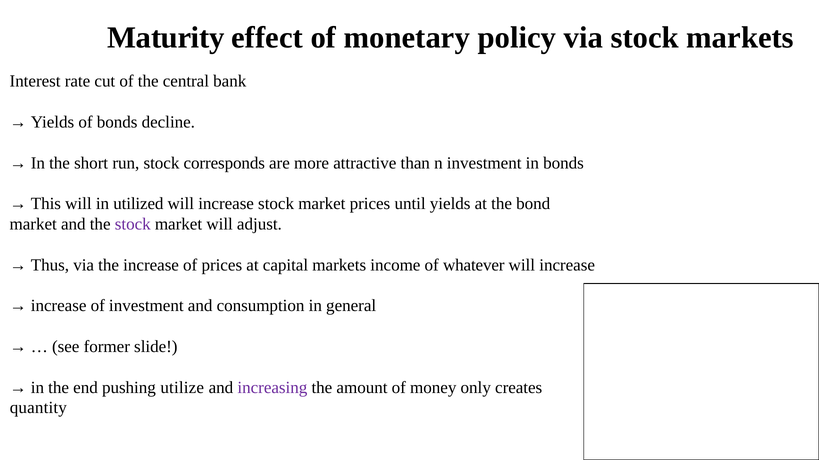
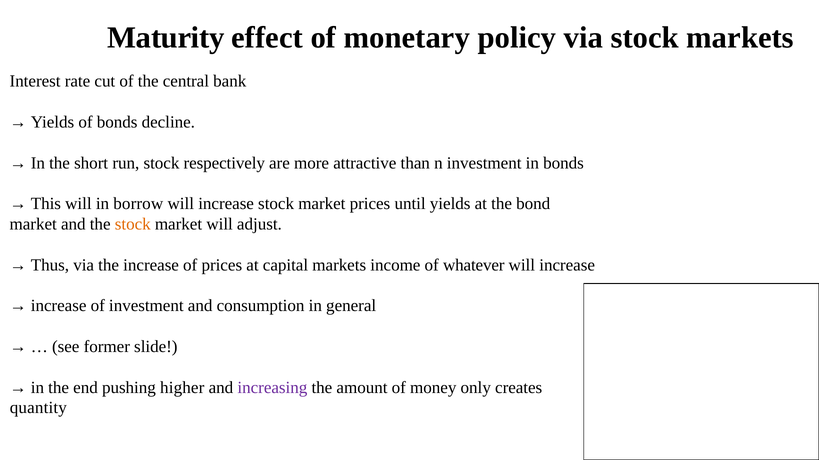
corresponds: corresponds -> respectively (224, 163)
utilized: utilized -> borrow (138, 204)
stock colour: purple -> orange (133, 225)
utilize: utilize -> higher (182, 388)
